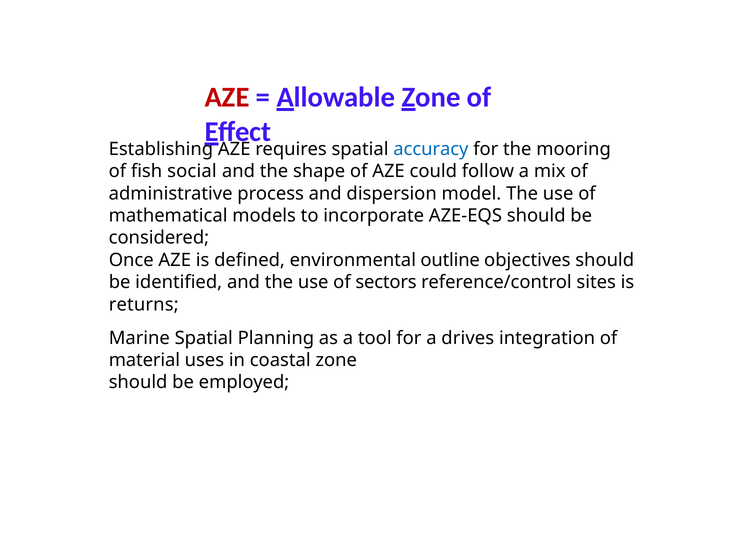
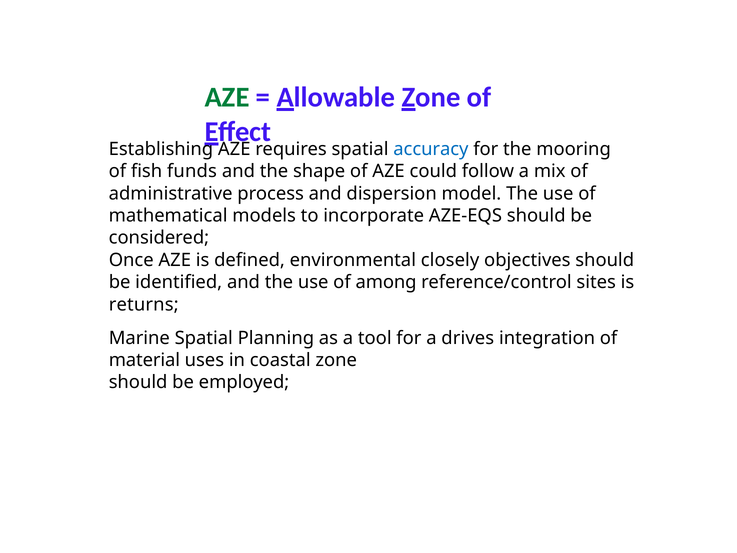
AZE colour: red -> green (227, 97)
social: social -> funds (192, 171)
outline: outline -> closely (450, 260)
sectors: sectors -> among (386, 282)
